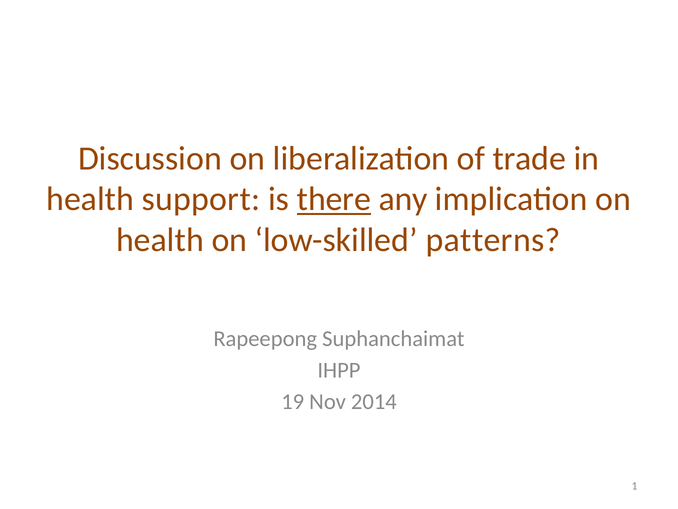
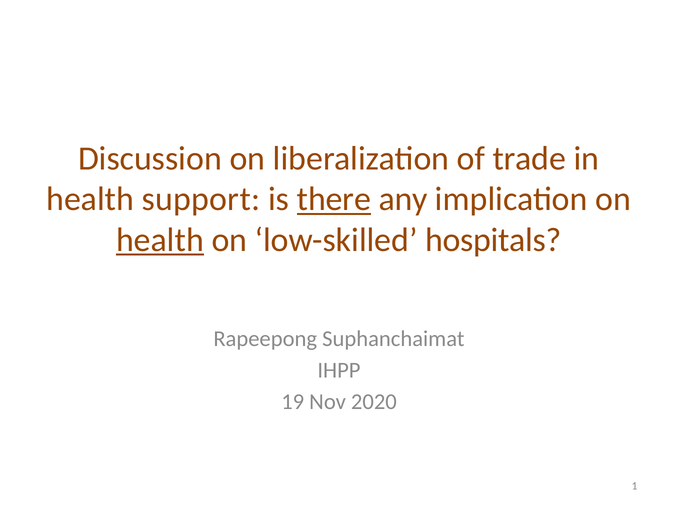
health underline: none -> present (160, 240)
patterns: patterns -> hospitals (493, 240)
2014: 2014 -> 2020 (374, 402)
